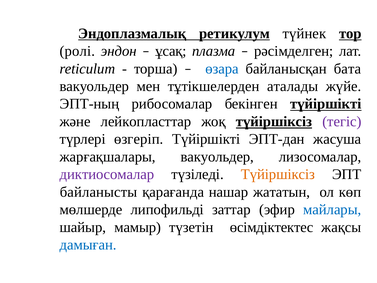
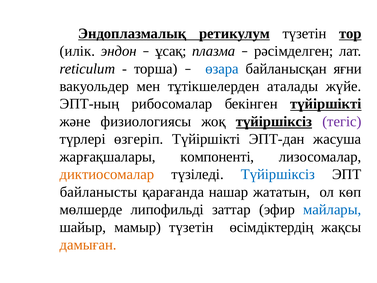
ретикулум түйнек: түйнек -> түзетін (305, 33)
ролі: ролі -> илік (77, 51)
бата: бата -> яғни (348, 69)
лейкопласттар: лейкопласттар -> физиологиясы (146, 121)
жарғақшалары вакуольдер: вакуольдер -> компоненті (217, 157)
диктиосомалар colour: purple -> orange (107, 174)
Түйіршіксіз colour: orange -> blue (278, 174)
өсімдіктектес: өсімдіктектес -> өсімдіктердің (272, 227)
дамыған colour: blue -> orange (88, 245)
